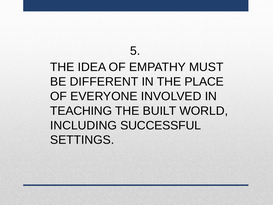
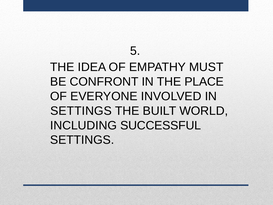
DIFFERENT: DIFFERENT -> CONFRONT (104, 82)
TEACHING: TEACHING -> SETTINGS (81, 111)
